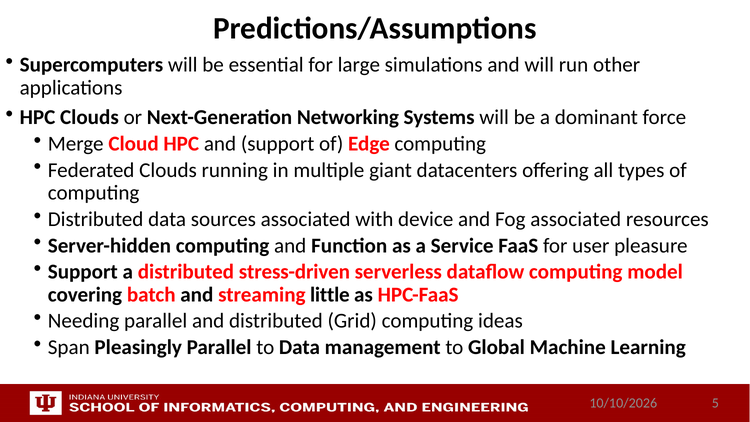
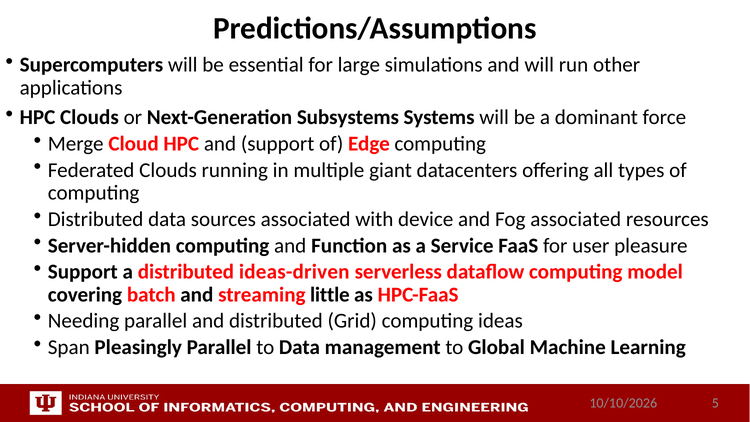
Networking: Networking -> Subsystems (348, 117)
stress-driven: stress-driven -> ideas-driven (294, 272)
